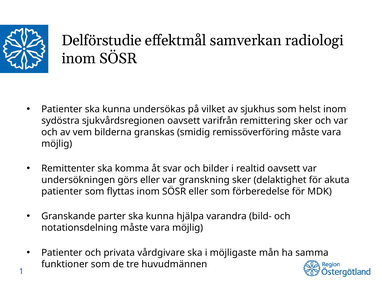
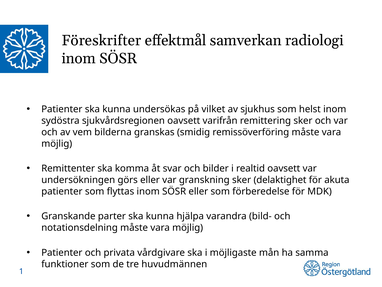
Delförstudie: Delförstudie -> Föreskrifter (101, 40)
